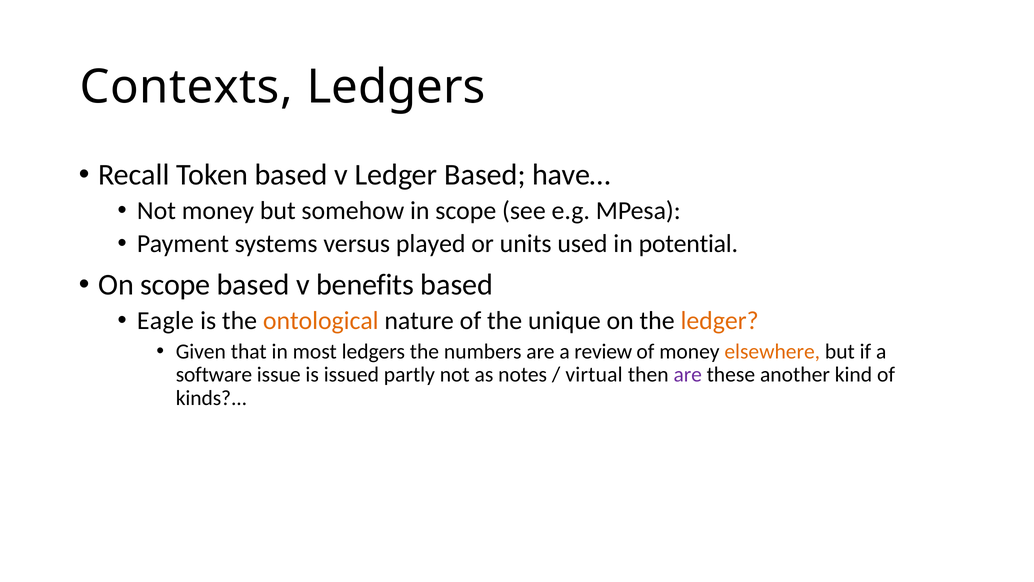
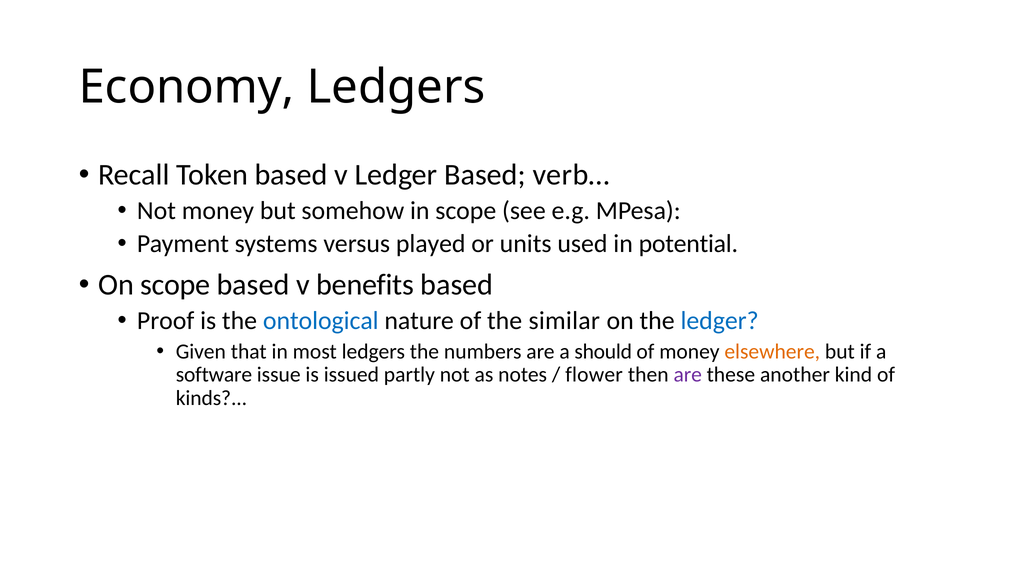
Contexts: Contexts -> Economy (187, 87)
have…: have… -> verb… (571, 175)
Eagle: Eagle -> Proof (166, 320)
ontological colour: orange -> blue (321, 320)
unique: unique -> similar (564, 320)
ledger colour: orange -> blue (720, 320)
review: review -> should (603, 351)
virtual: virtual -> flower (594, 375)
